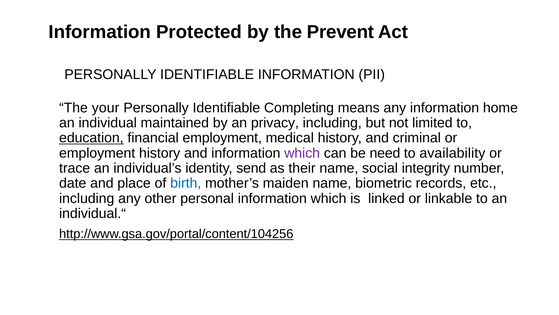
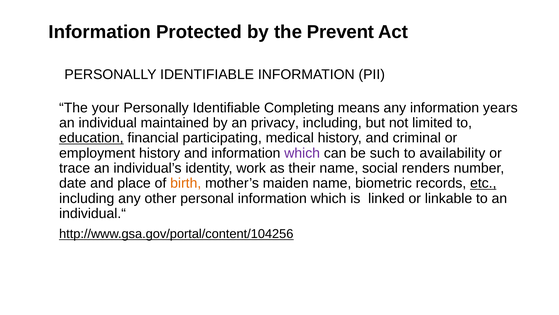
home: home -> years (500, 108)
financial employment: employment -> participating (222, 138)
need: need -> such (385, 153)
send: send -> work (251, 168)
integrity: integrity -> renders (426, 168)
birth colour: blue -> orange (186, 183)
etc underline: none -> present (483, 183)
